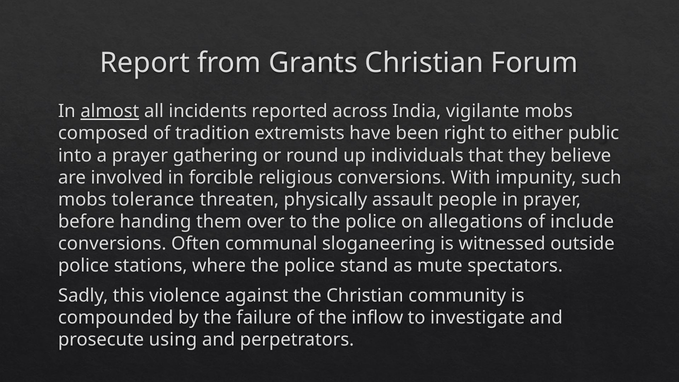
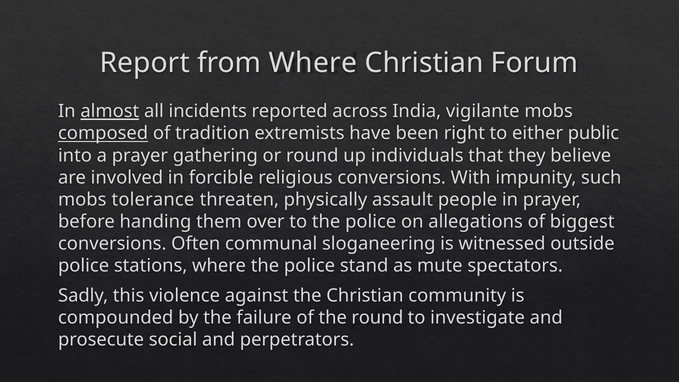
from Grants: Grants -> Where (313, 63)
composed underline: none -> present (103, 133)
include: include -> biggest (582, 222)
the inflow: inflow -> round (377, 318)
using: using -> social (173, 340)
